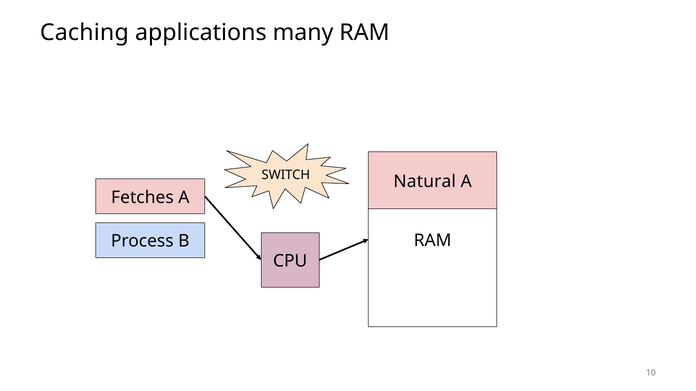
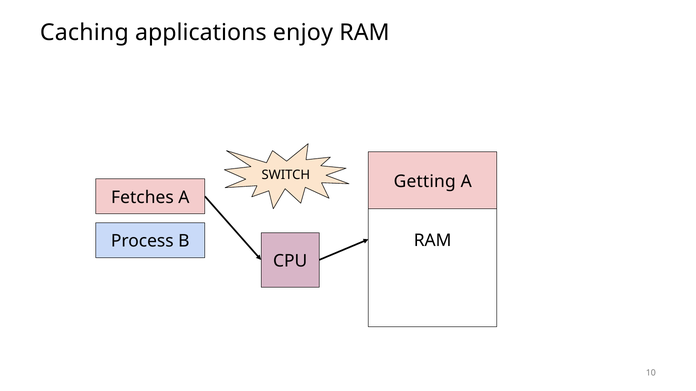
many: many -> enjoy (303, 32)
Natural: Natural -> Getting (425, 182)
